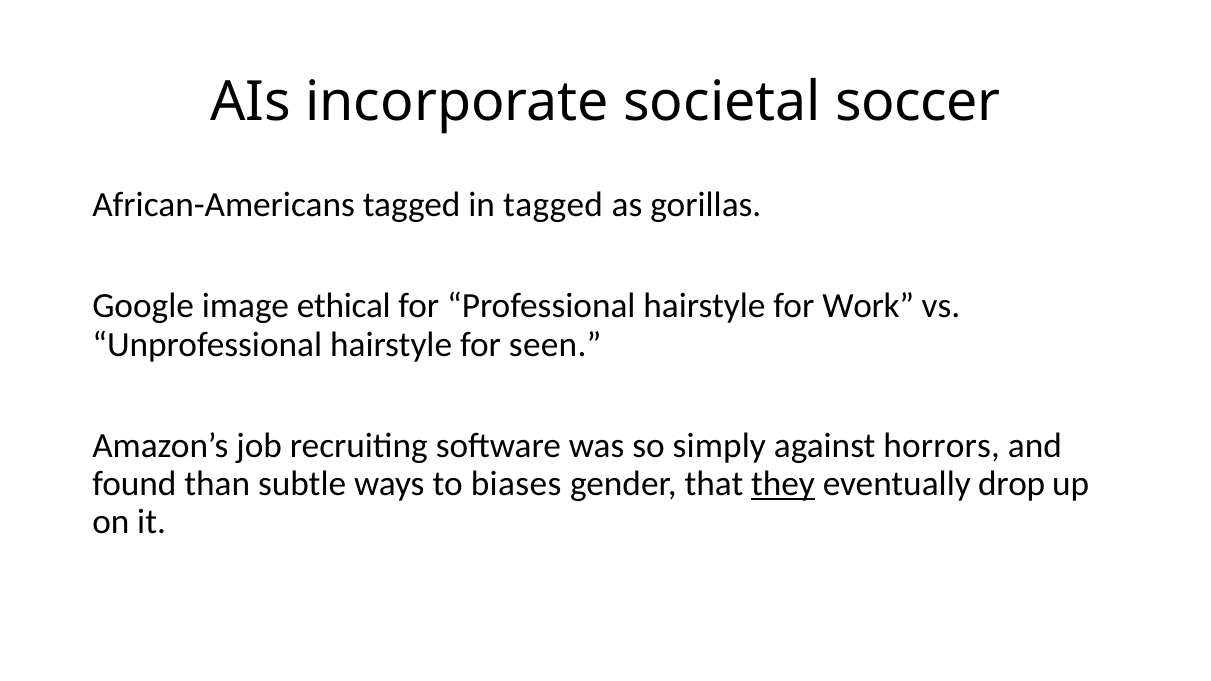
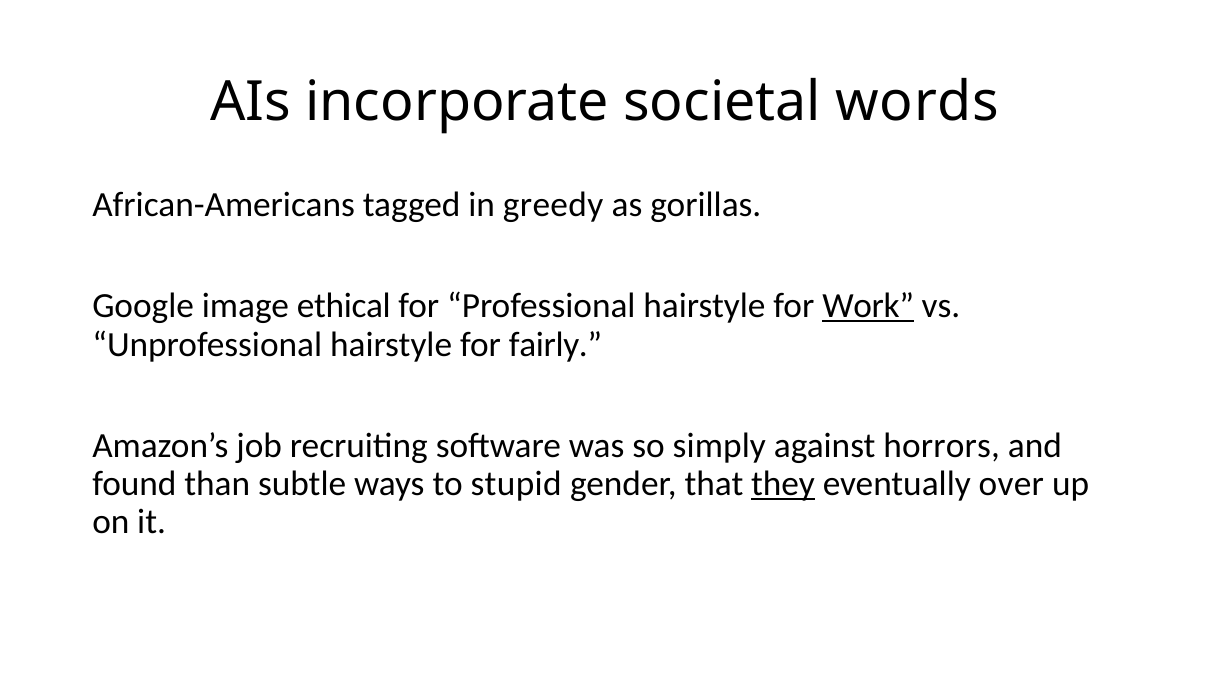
soccer: soccer -> words (917, 102)
in tagged: tagged -> greedy (553, 205)
Work underline: none -> present (868, 306)
seen: seen -> fairly (556, 344)
biases: biases -> stupid (516, 484)
drop: drop -> over (1011, 484)
